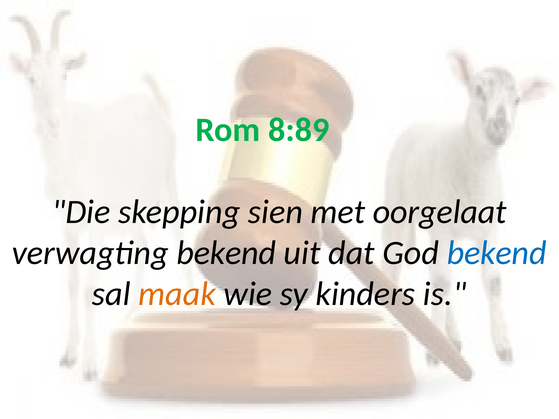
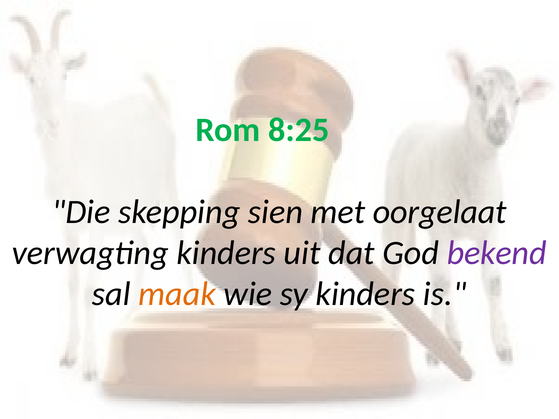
8:89: 8:89 -> 8:25 (299, 130)
verwagting bekend: bekend -> kinders (226, 253)
bekend colour: blue -> purple (497, 253)
